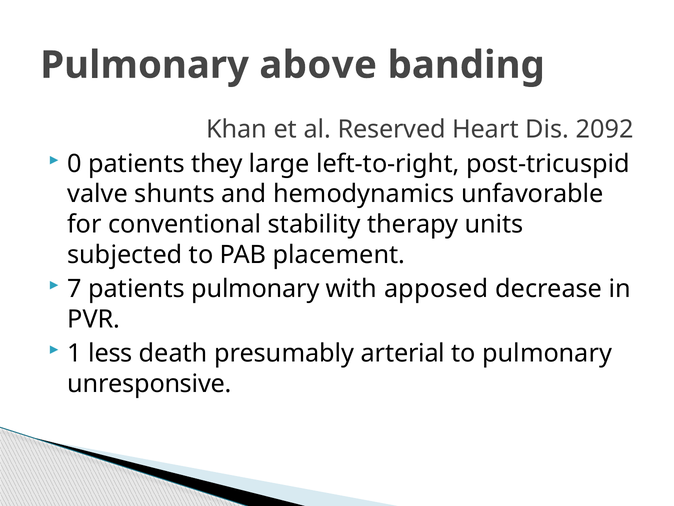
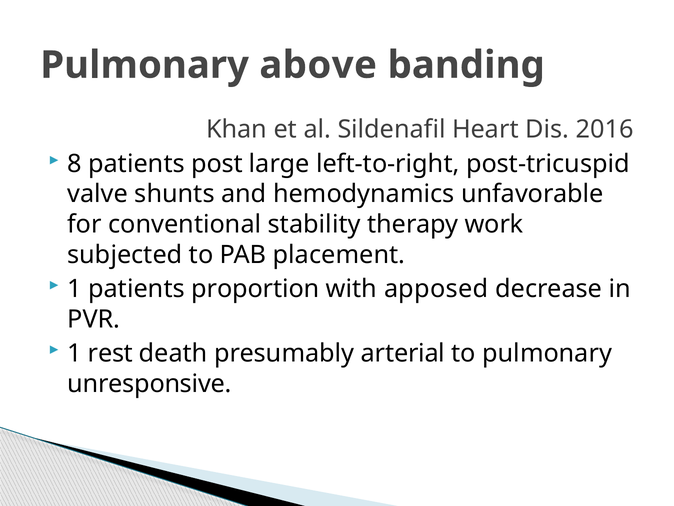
Reserved: Reserved -> Sildenafil (392, 129)
2092: 2092 -> 2016 (605, 129)
0: 0 -> 8 (75, 164)
they: they -> post (217, 164)
units: units -> work (494, 224)
7: 7 -> 1 (75, 289)
patients pulmonary: pulmonary -> proportion (255, 289)
less: less -> rest (110, 353)
